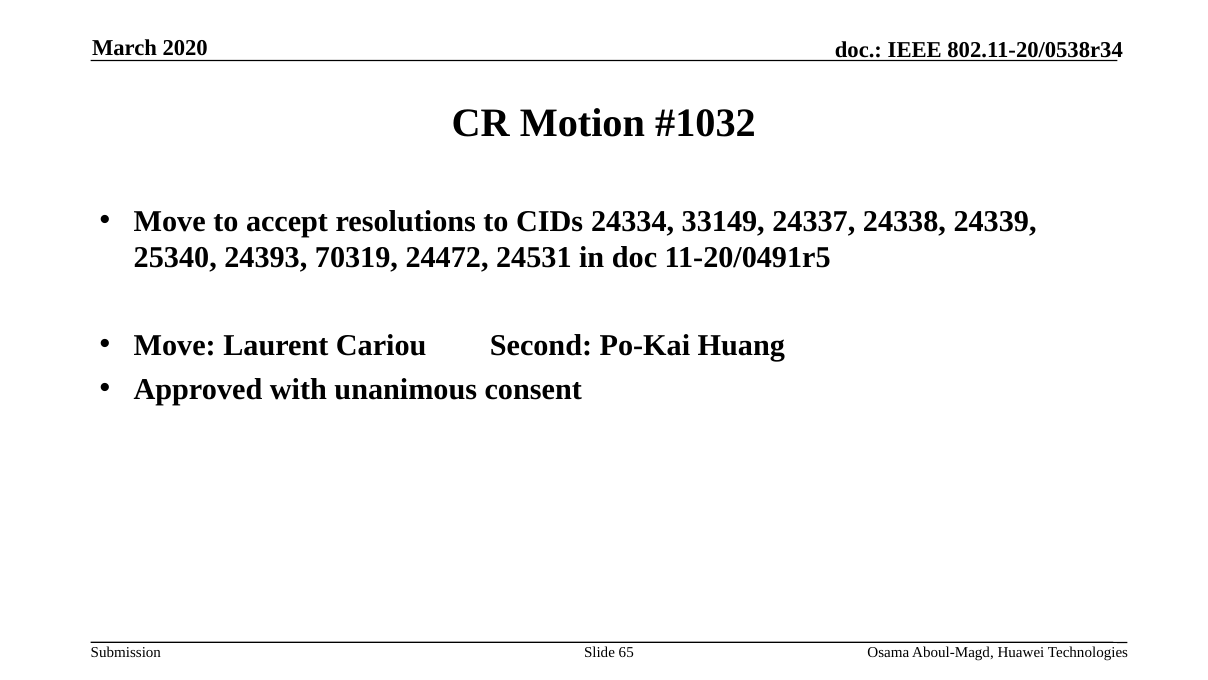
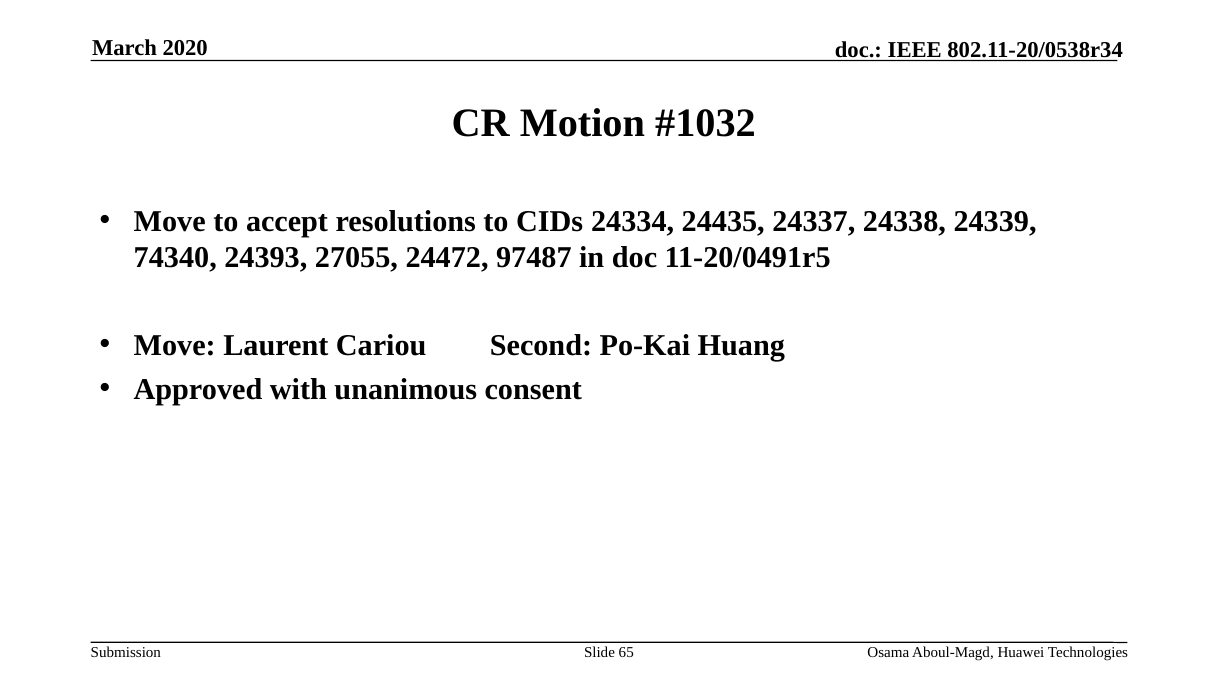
33149: 33149 -> 24435 (723, 221)
25340: 25340 -> 74340 (175, 257)
70319: 70319 -> 27055 (356, 257)
24531: 24531 -> 97487 (534, 257)
